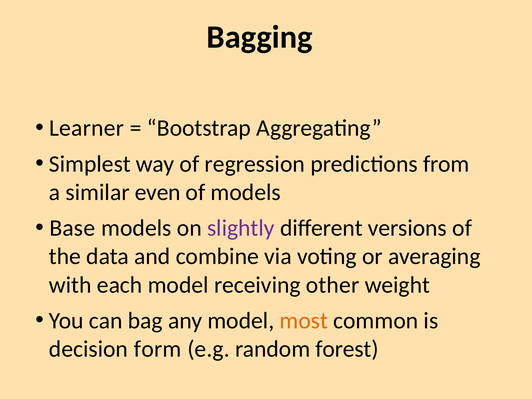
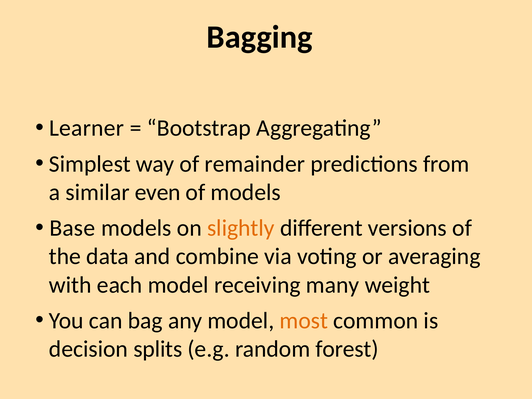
regression: regression -> remainder (255, 164)
slightly colour: purple -> orange (241, 228)
other: other -> many (333, 285)
form: form -> splits (158, 349)
